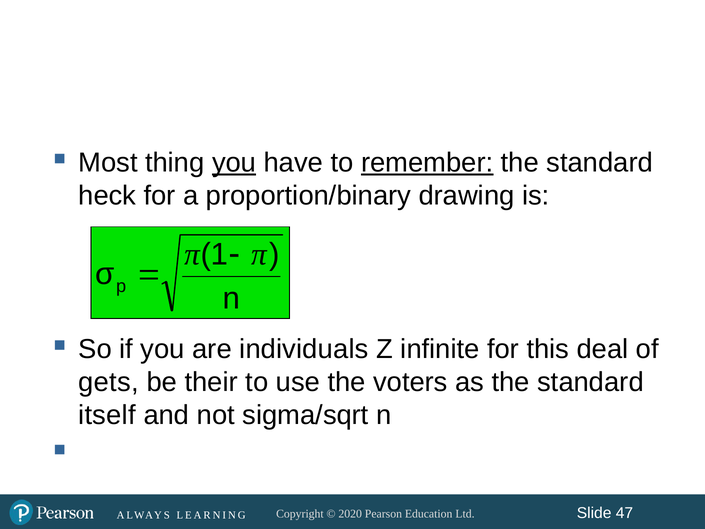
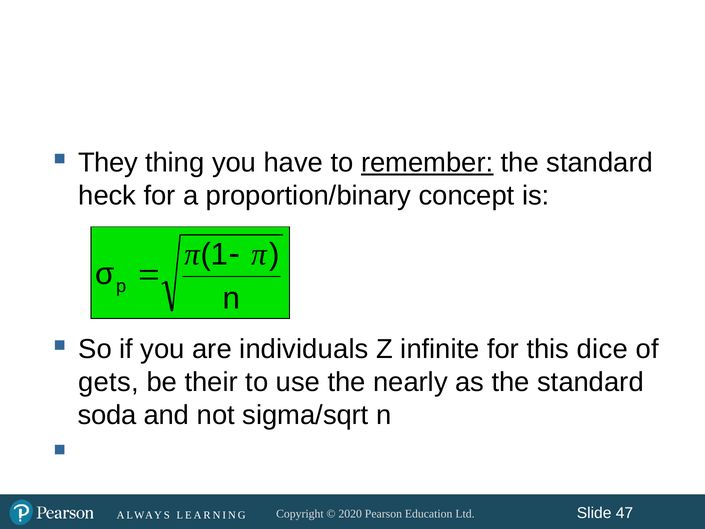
Most: Most -> They (108, 163)
you underline: present -> none (234, 163)
drawing: drawing -> concept (467, 196)
deal: deal -> dice (602, 349)
voters: voters -> nearly (410, 382)
itself: itself -> soda (107, 415)
